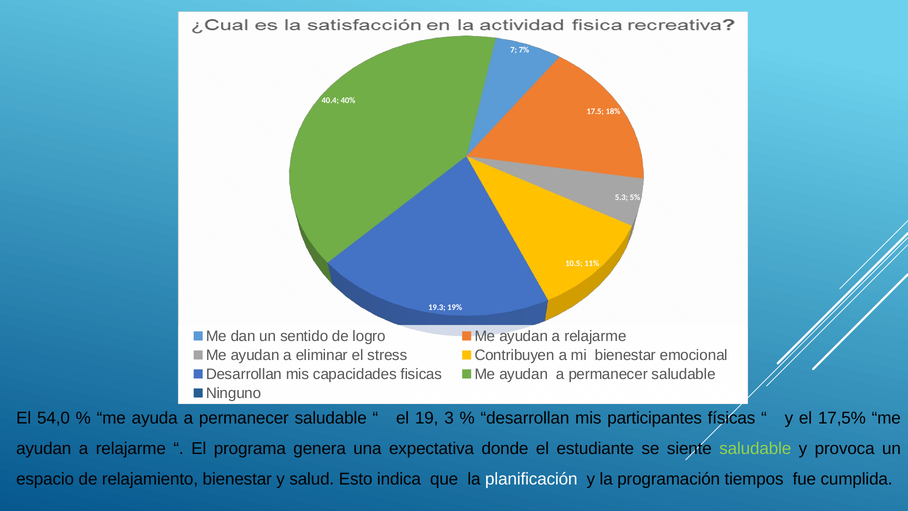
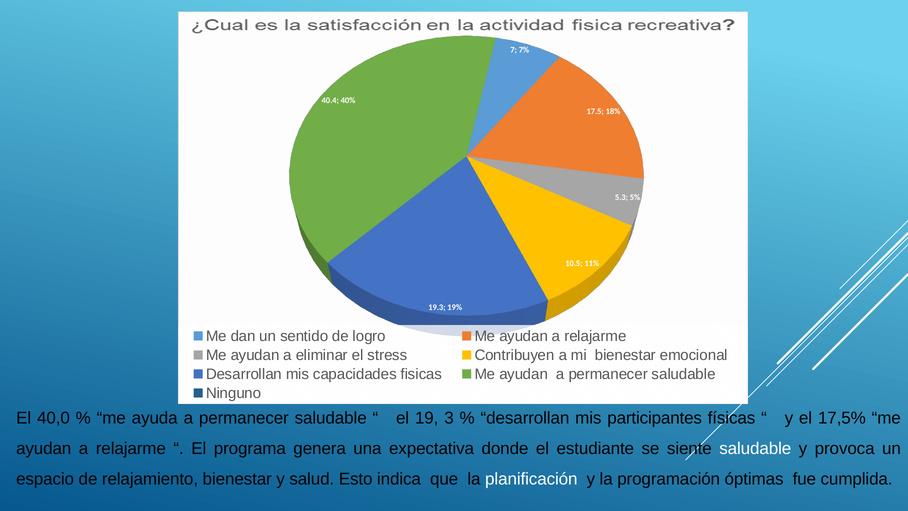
54,0: 54,0 -> 40,0 (53, 418)
saludable colour: light green -> white (755, 448)
tiempos: tiempos -> óptimas (754, 479)
